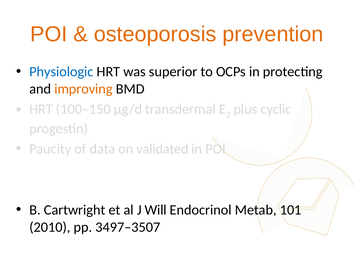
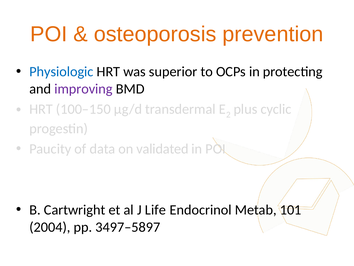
improving colour: orange -> purple (83, 89)
Will: Will -> Life (155, 210)
2010: 2010 -> 2004 (50, 227)
3497–3507: 3497–3507 -> 3497–5897 (128, 227)
